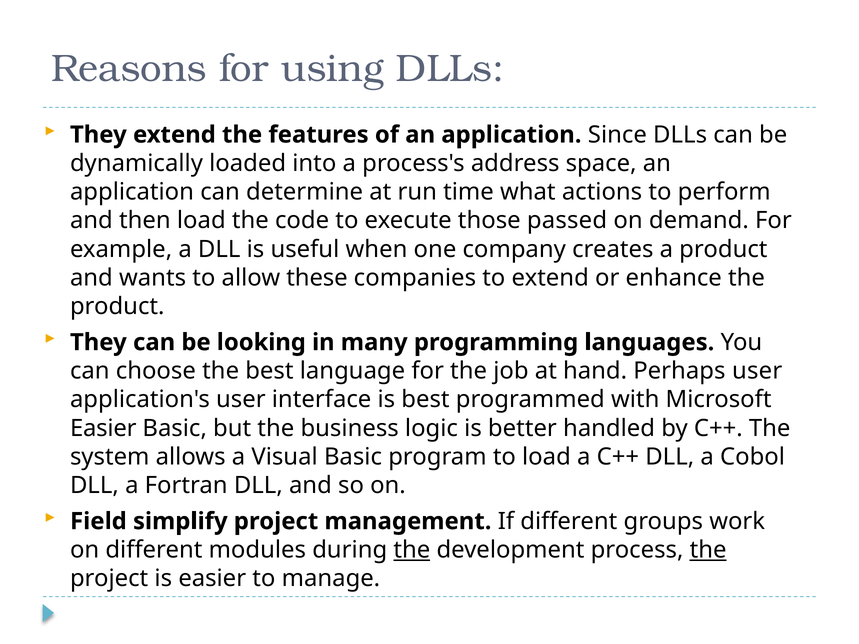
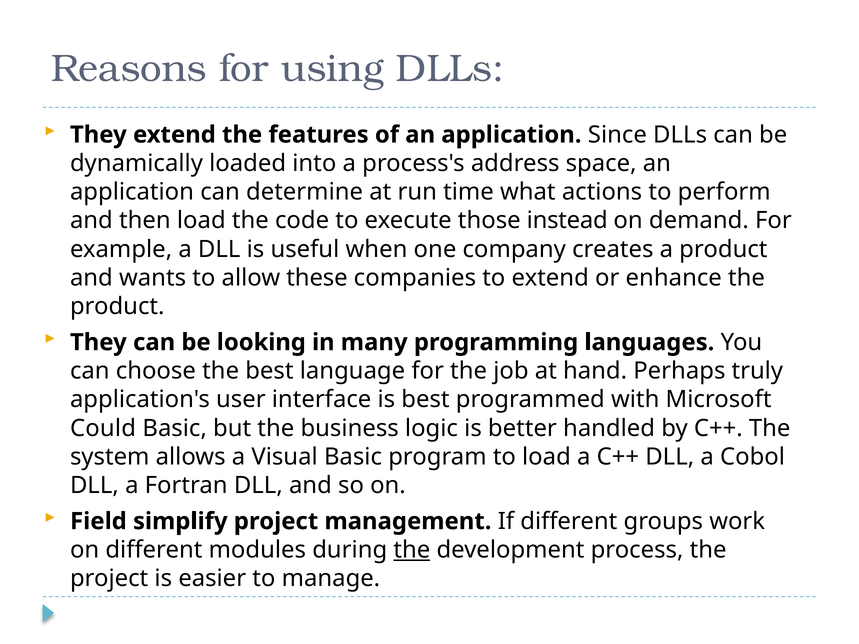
passed: passed -> instead (567, 221)
Perhaps user: user -> truly (757, 371)
Easier: Easier -> Could (103, 428)
the underline: present -> none (708, 550)
